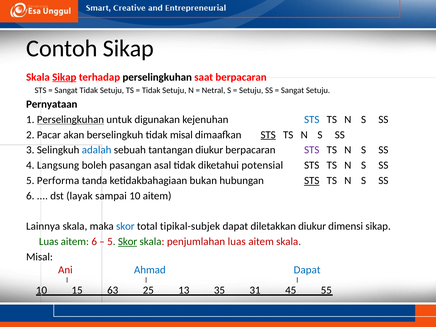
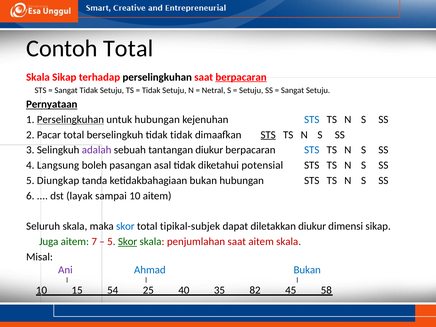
Contoh Sikap: Sikap -> Total (128, 49)
Sikap underline: present -> none (64, 77)
berpacaran underline: none -> present (241, 77)
Pernyataan underline: none -> present (52, 104)
untuk digunakan: digunakan -> hubungan (157, 119)
Pacar akan: akan -> total (74, 135)
tidak misal: misal -> tidak (181, 135)
adalah colour: blue -> purple (97, 150)
STS colour: purple -> blue (312, 150)
Performa: Performa -> Diungkap (58, 181)
STS underline: present -> none (312, 181)
Lainnya: Lainnya -> Seluruh (43, 226)
Luas: Luas -> Juga (49, 242)
aitem 6: 6 -> 7 (94, 242)
penjumlahan luas: luas -> saat (237, 242)
Ani colour: red -> purple (65, 270)
Ahmad Dapat: Dapat -> Bukan (307, 270)
63: 63 -> 54 (113, 290)
13: 13 -> 40 (184, 290)
31: 31 -> 82 (255, 290)
55: 55 -> 58 (326, 290)
